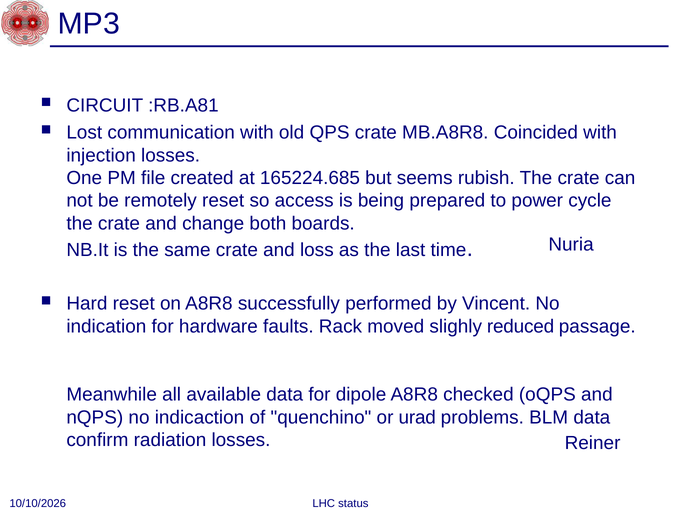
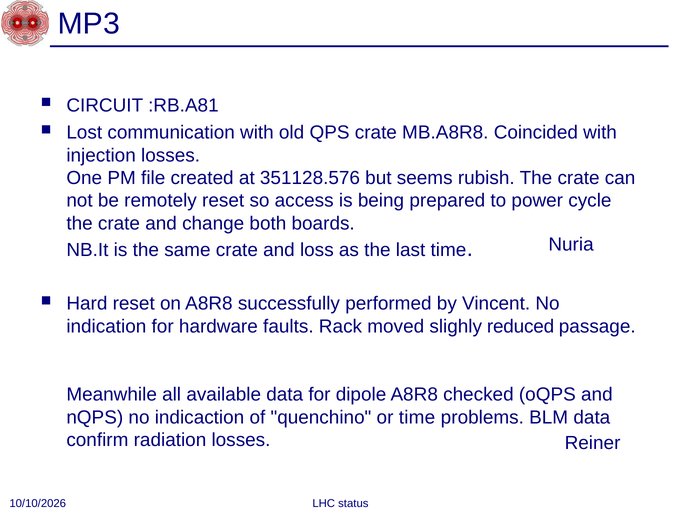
165224.685: 165224.685 -> 351128.576 (310, 178)
or urad: urad -> time (417, 417)
